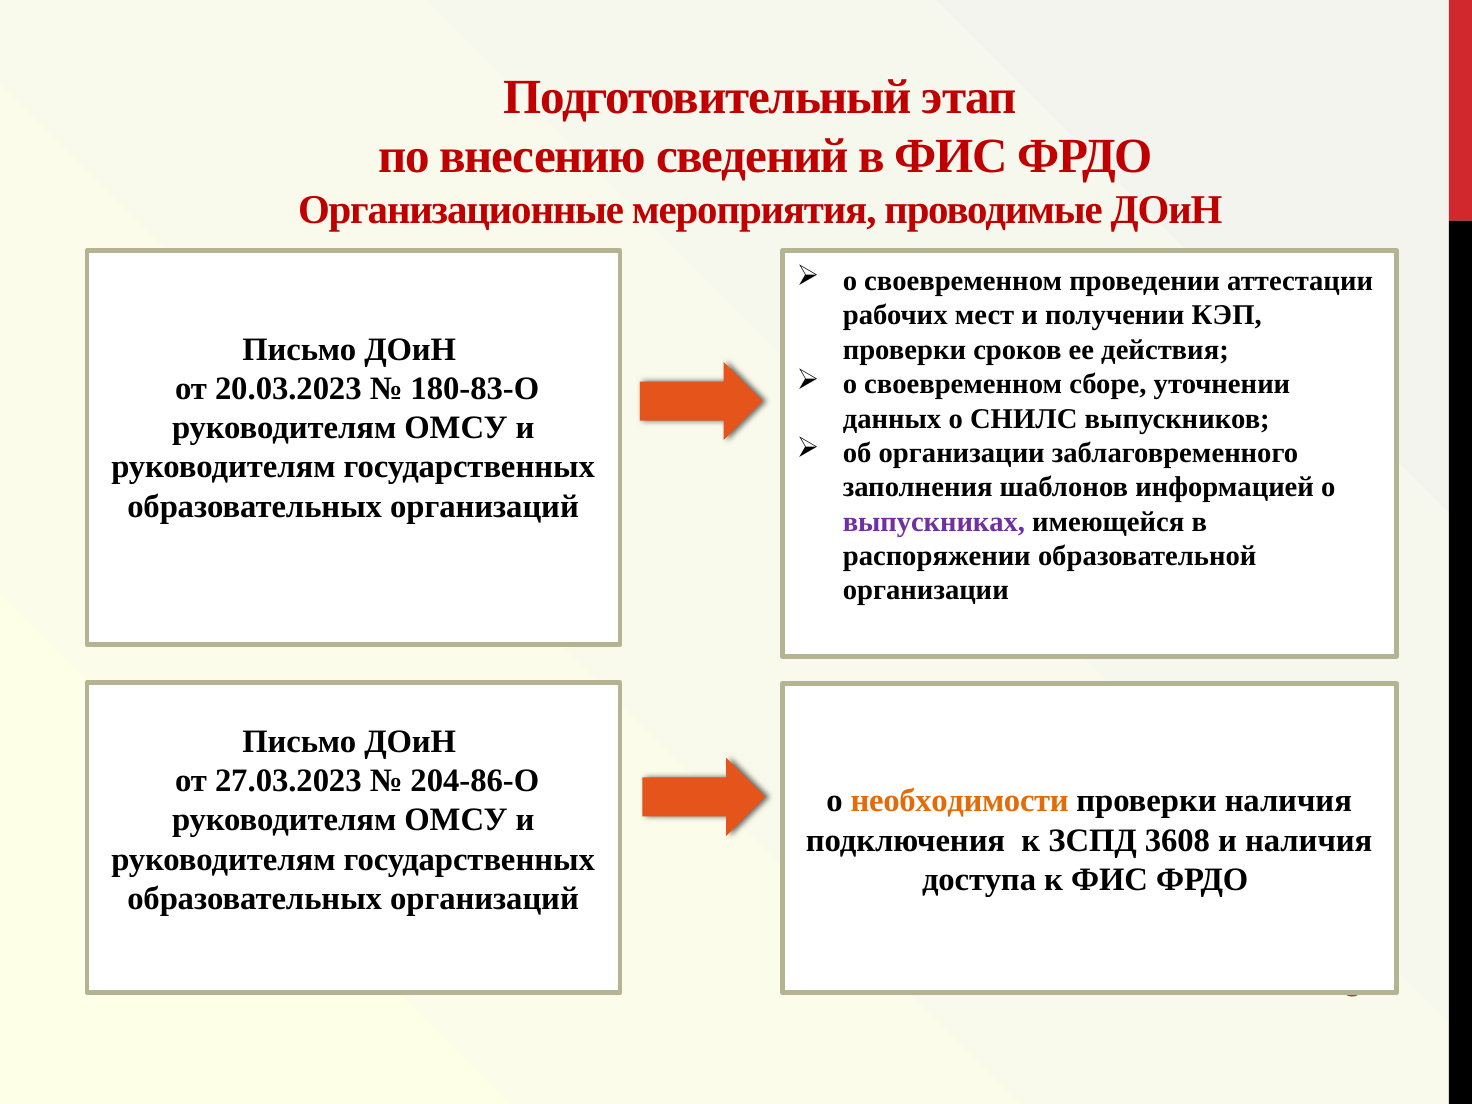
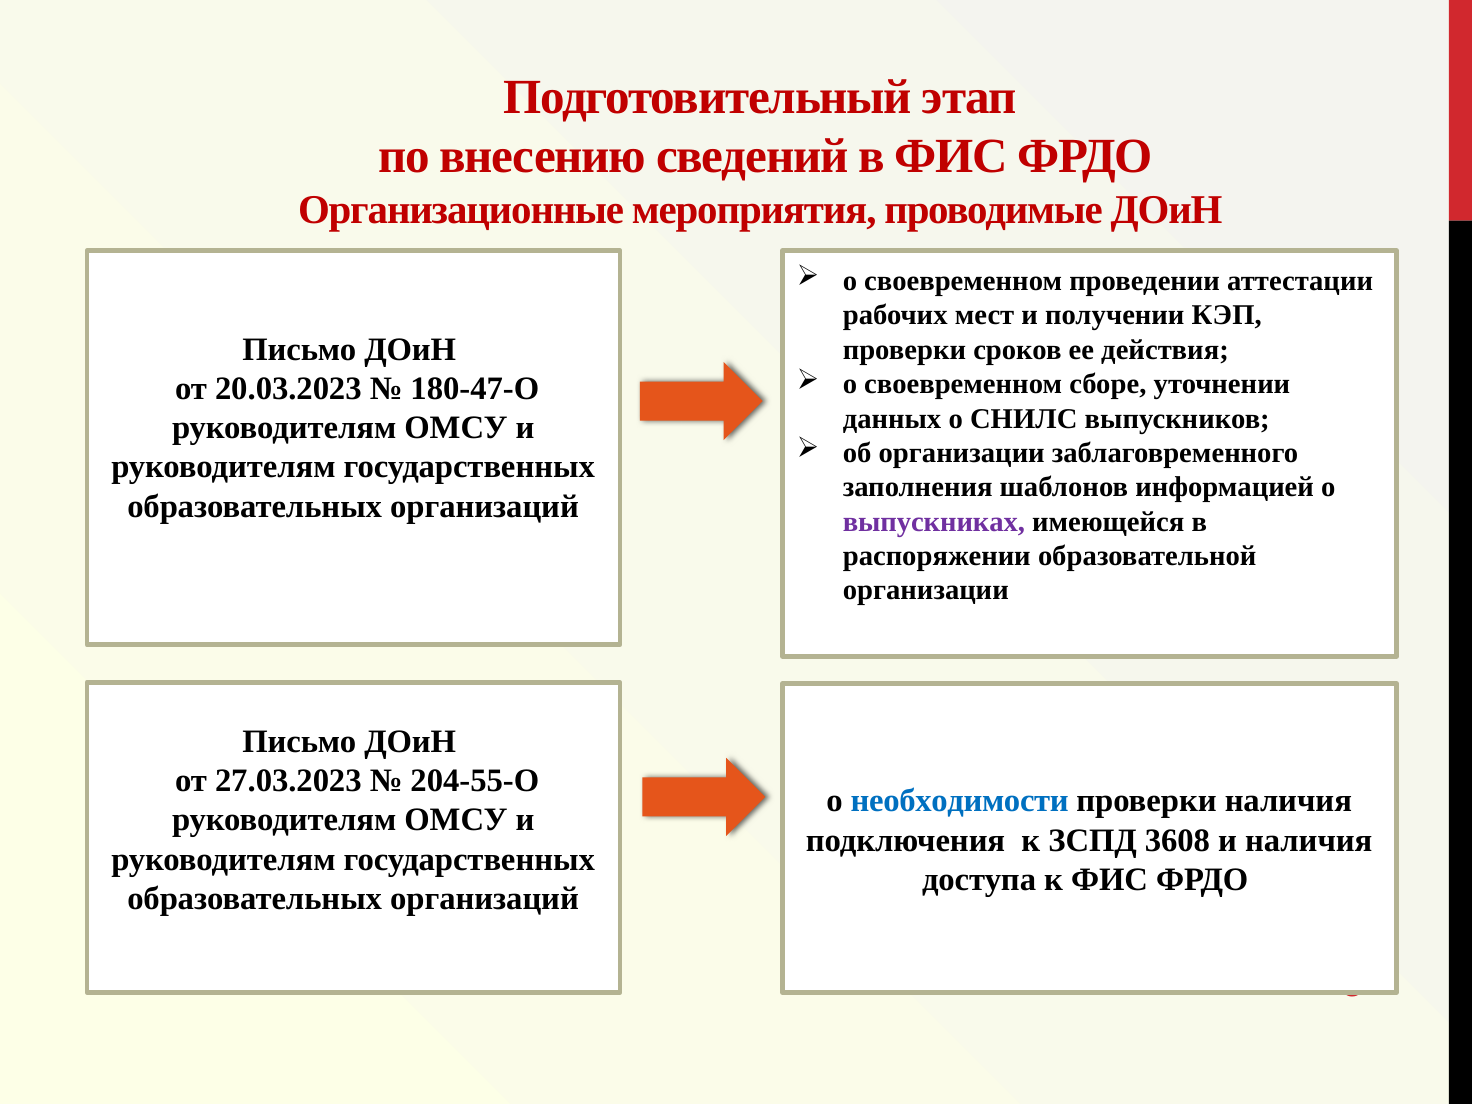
180-83-О: 180-83-О -> 180-47-О (475, 389)
204-86-О: 204-86-О -> 204-55-О (475, 781)
необходимости colour: orange -> blue (960, 801)
